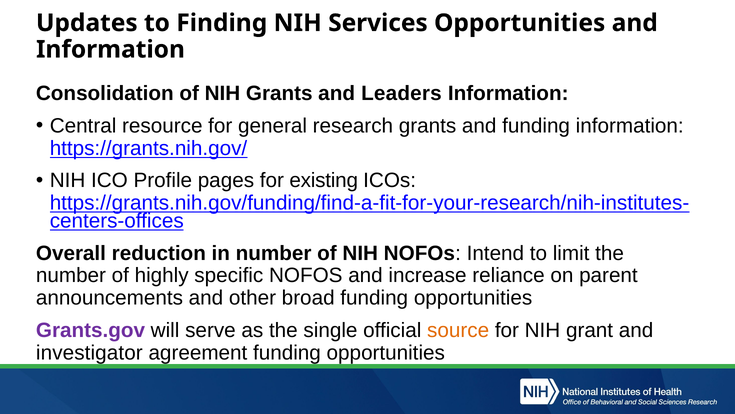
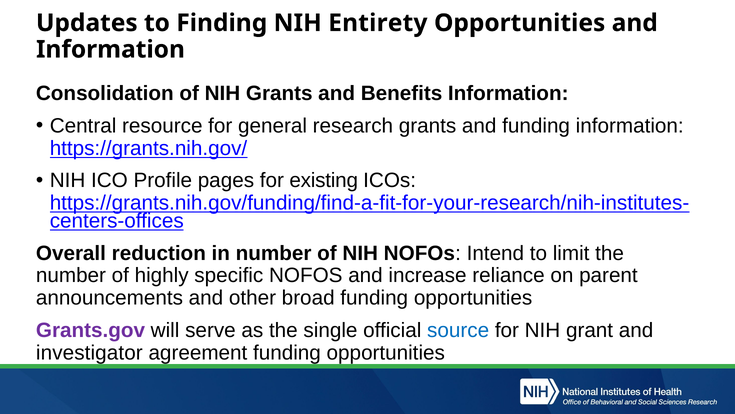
Services: Services -> Entirety (378, 23)
Leaders: Leaders -> Benefits (402, 93)
source colour: orange -> blue (458, 330)
